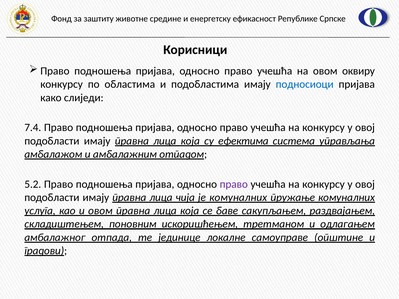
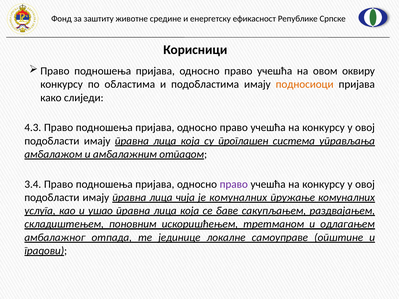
подносиоци colour: blue -> orange (305, 84)
7.4: 7.4 -> 4.3 (33, 128)
ефектима: ефектима -> проглашен (243, 141)
5.2: 5.2 -> 3.4 (33, 184)
и овом: овом -> ушао (100, 211)
